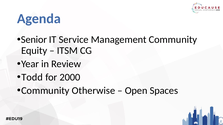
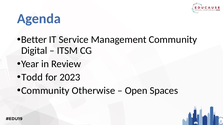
Senior: Senior -> Better (34, 40)
Equity: Equity -> Digital (34, 51)
2000: 2000 -> 2023 (70, 77)
